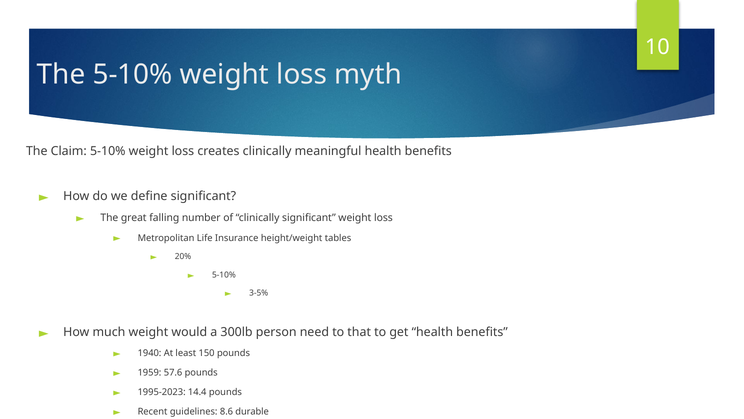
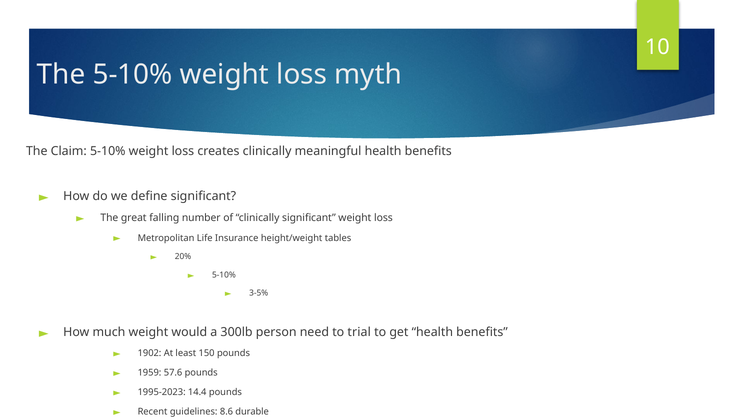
that: that -> trial (359, 332)
1940: 1940 -> 1902 (150, 353)
